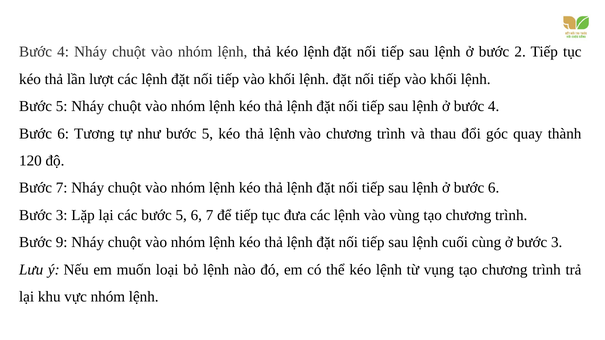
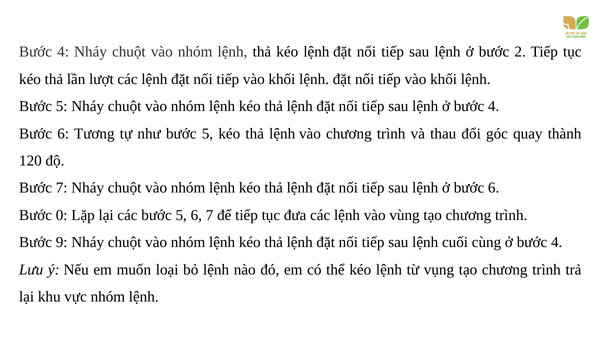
3: 3 -> 0 (62, 215)
cùng ở bước 3: 3 -> 4 (557, 243)
